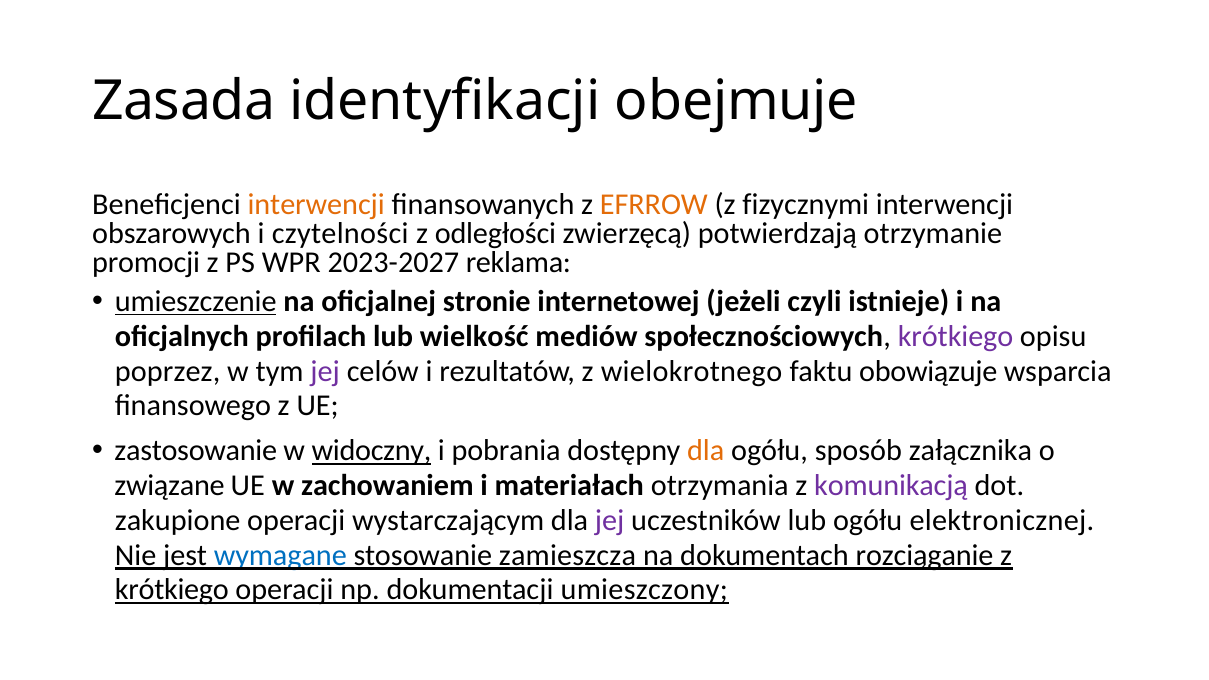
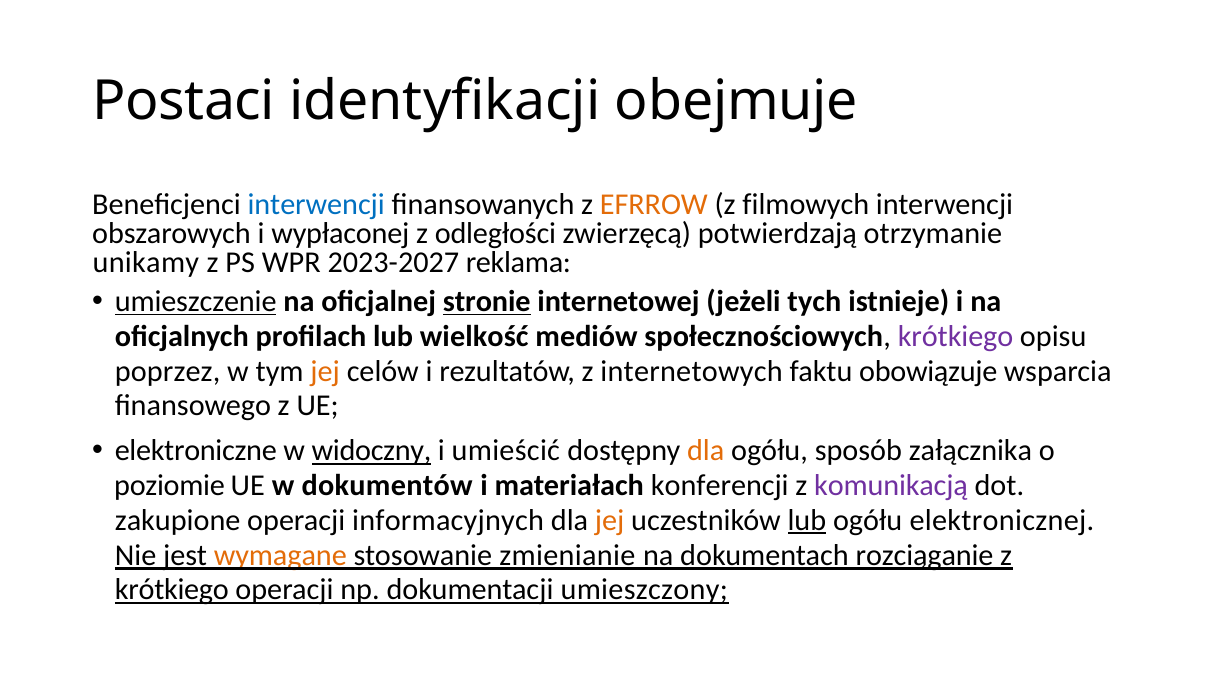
Zasada: Zasada -> Postaci (184, 102)
interwencji colour: orange -> blue (316, 205)
fizycznymi: fizycznymi -> filmowych (806, 205)
czytelności: czytelności -> wypłaconej (340, 234)
promocji: promocji -> unikamy (146, 263)
stronie underline: none -> present (487, 301)
czyli: czyli -> tych (814, 301)
jej colour: purple -> orange (325, 371)
wielokrotnego: wielokrotnego -> internetowych (692, 371)
zastosowanie: zastosowanie -> elektroniczne (196, 451)
pobrania: pobrania -> umieścić (506, 451)
związane: związane -> poziomie (170, 486)
zachowaniem: zachowaniem -> dokumentów (387, 486)
otrzymania: otrzymania -> konferencji (720, 486)
wystarczającym: wystarczającym -> informacyjnych (448, 520)
jej colour: purple -> orange (610, 520)
lub underline: none -> present (807, 520)
wymagane colour: blue -> orange (280, 555)
zamieszcza: zamieszcza -> zmienianie (567, 555)
